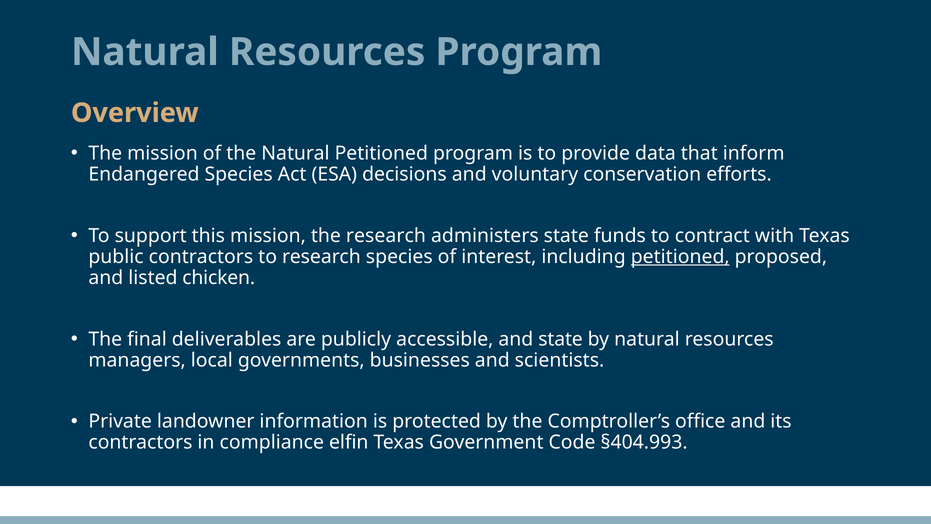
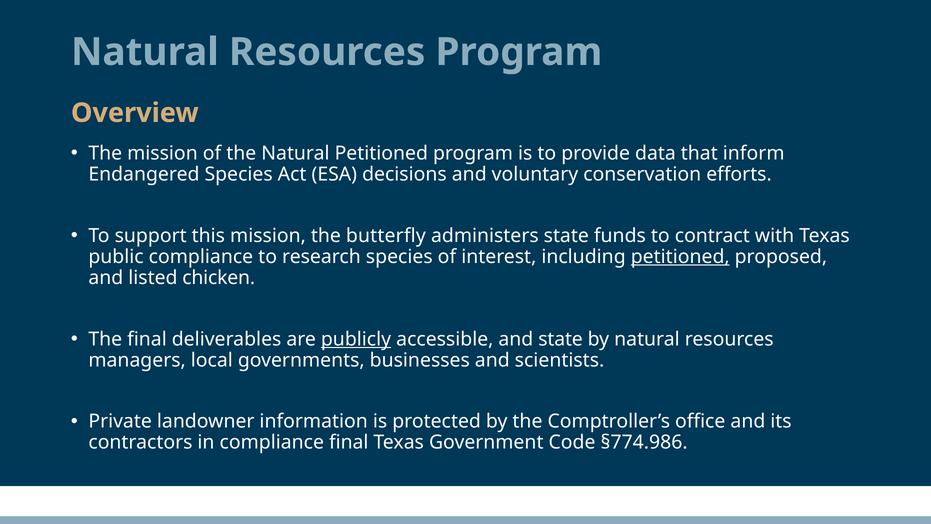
the research: research -> butterfly (386, 236)
public contractors: contractors -> compliance (201, 257)
publicly underline: none -> present (356, 339)
compliance elfin: elfin -> final (349, 442)
§404.993: §404.993 -> §774.986 (644, 442)
